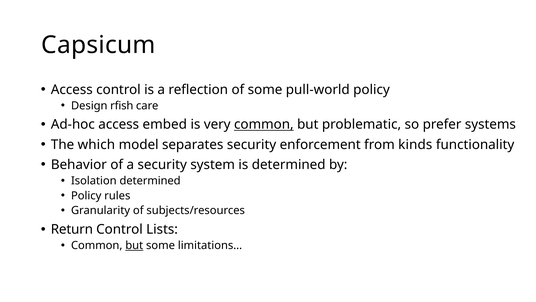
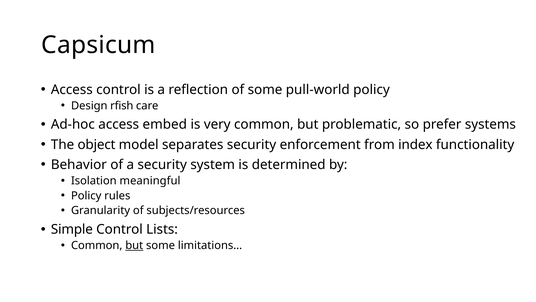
common underline: present -> none (264, 124)
which: which -> object (96, 144)
kinds: kinds -> index (415, 144)
Isolation determined: determined -> meaningful (150, 181)
Return: Return -> Simple (72, 229)
